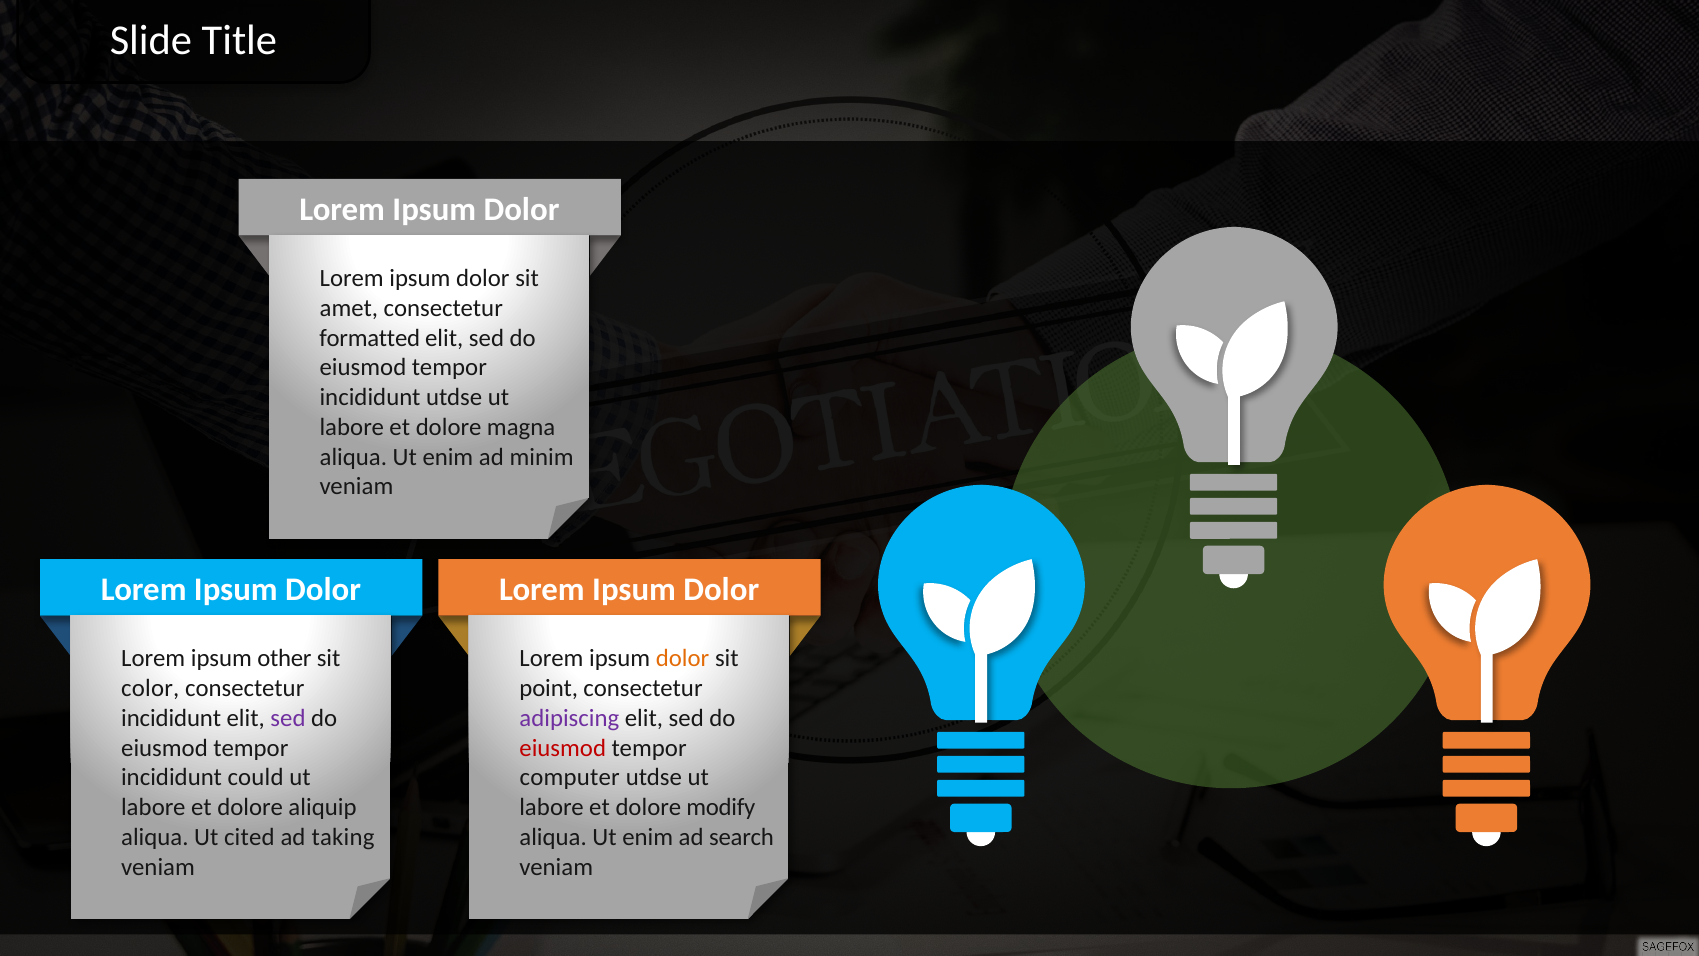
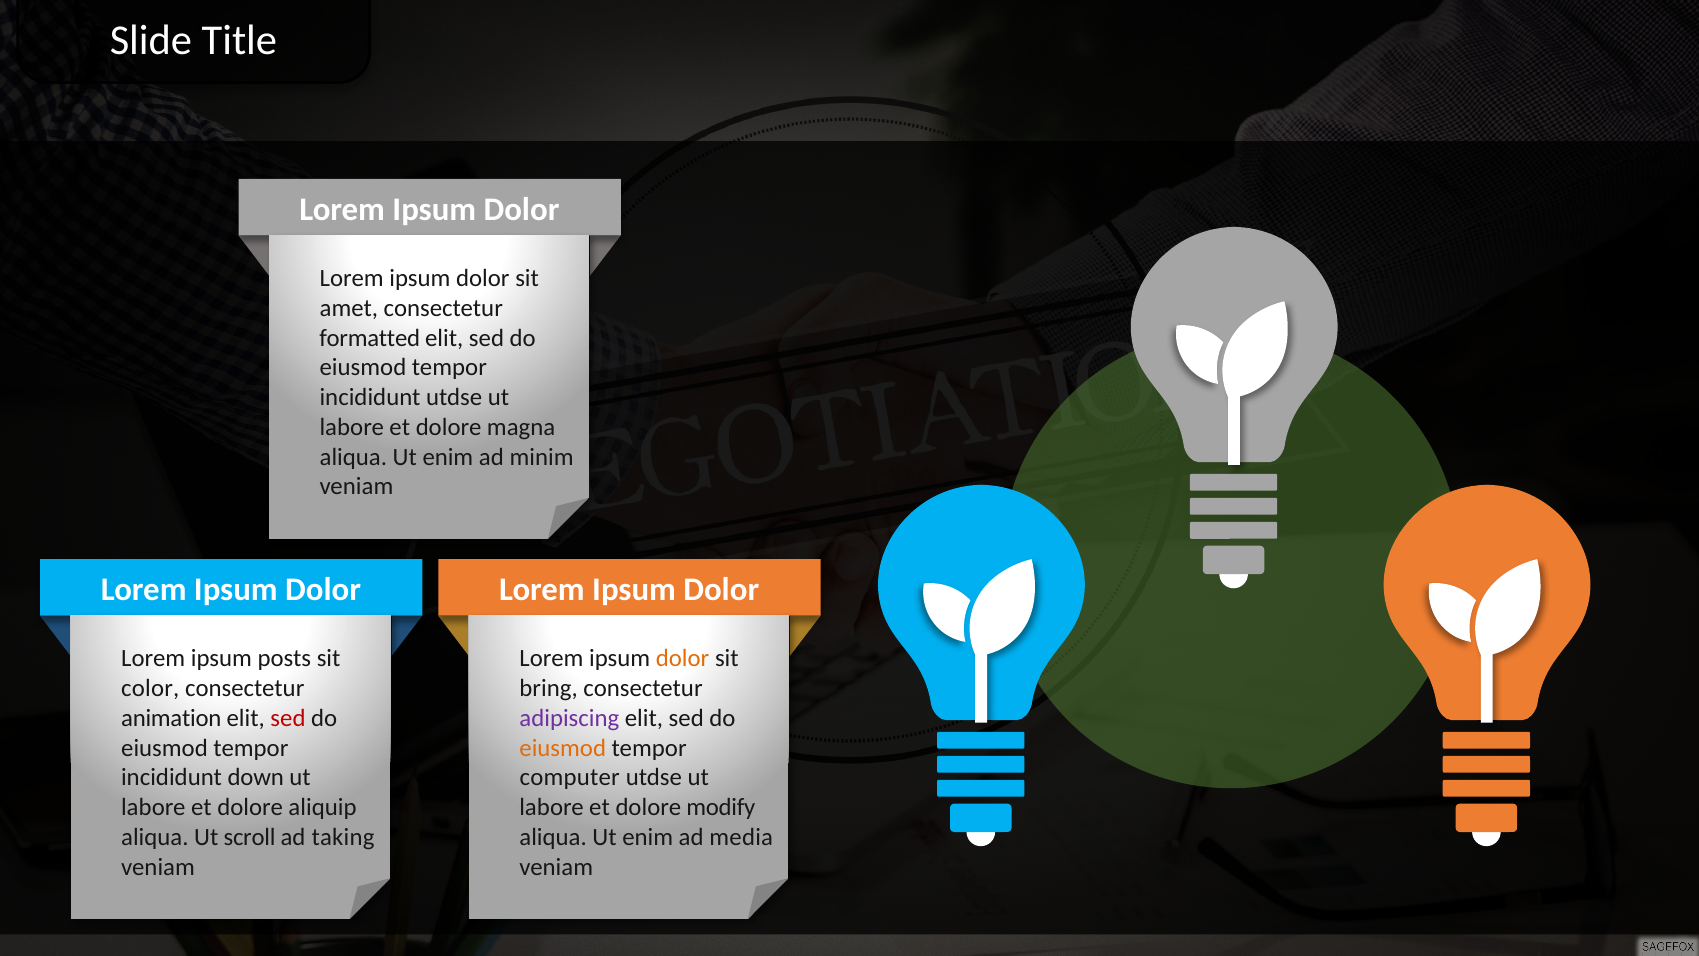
other: other -> posts (284, 659)
point: point -> bring (549, 688)
incididunt: incididunt -> animation (171, 718)
sed colour: purple -> red (288, 718)
eiusmod colour: red -> orange (563, 748)
could: could -> down (256, 778)
cited: cited -> scroll (250, 837)
search: search -> media (741, 837)
